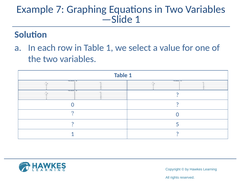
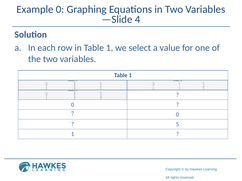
Example 7: 7 -> 0 (60, 9)
1: 1 -> 4 (138, 20)
